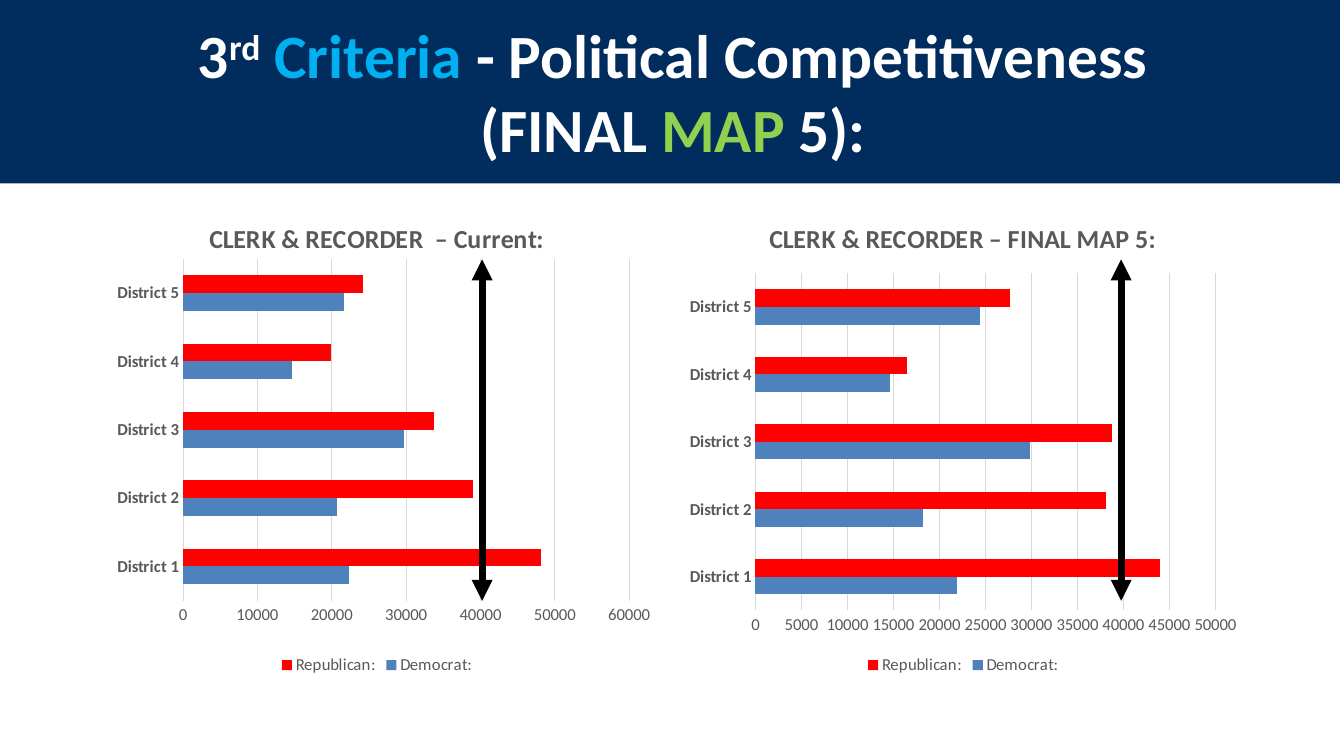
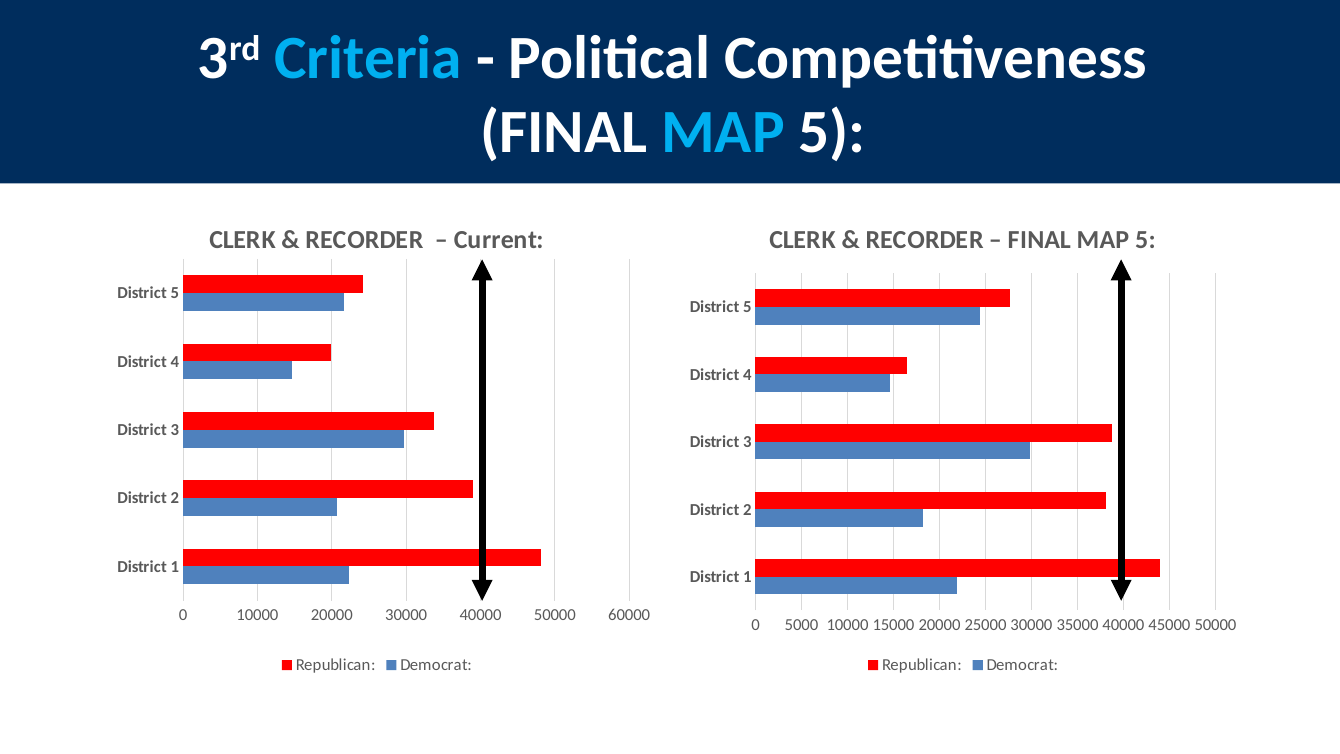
MAP colour: light green -> light blue (723, 132)
